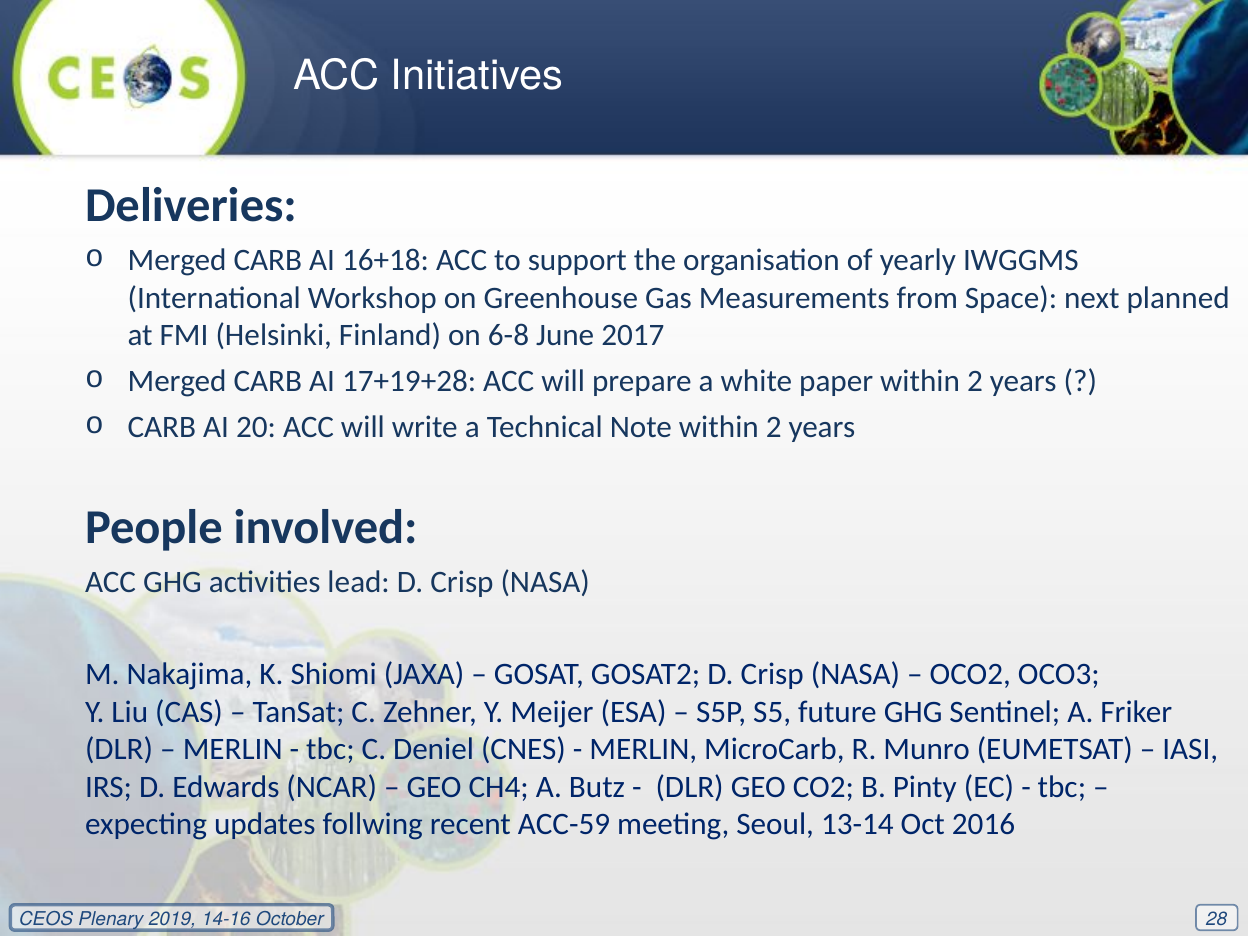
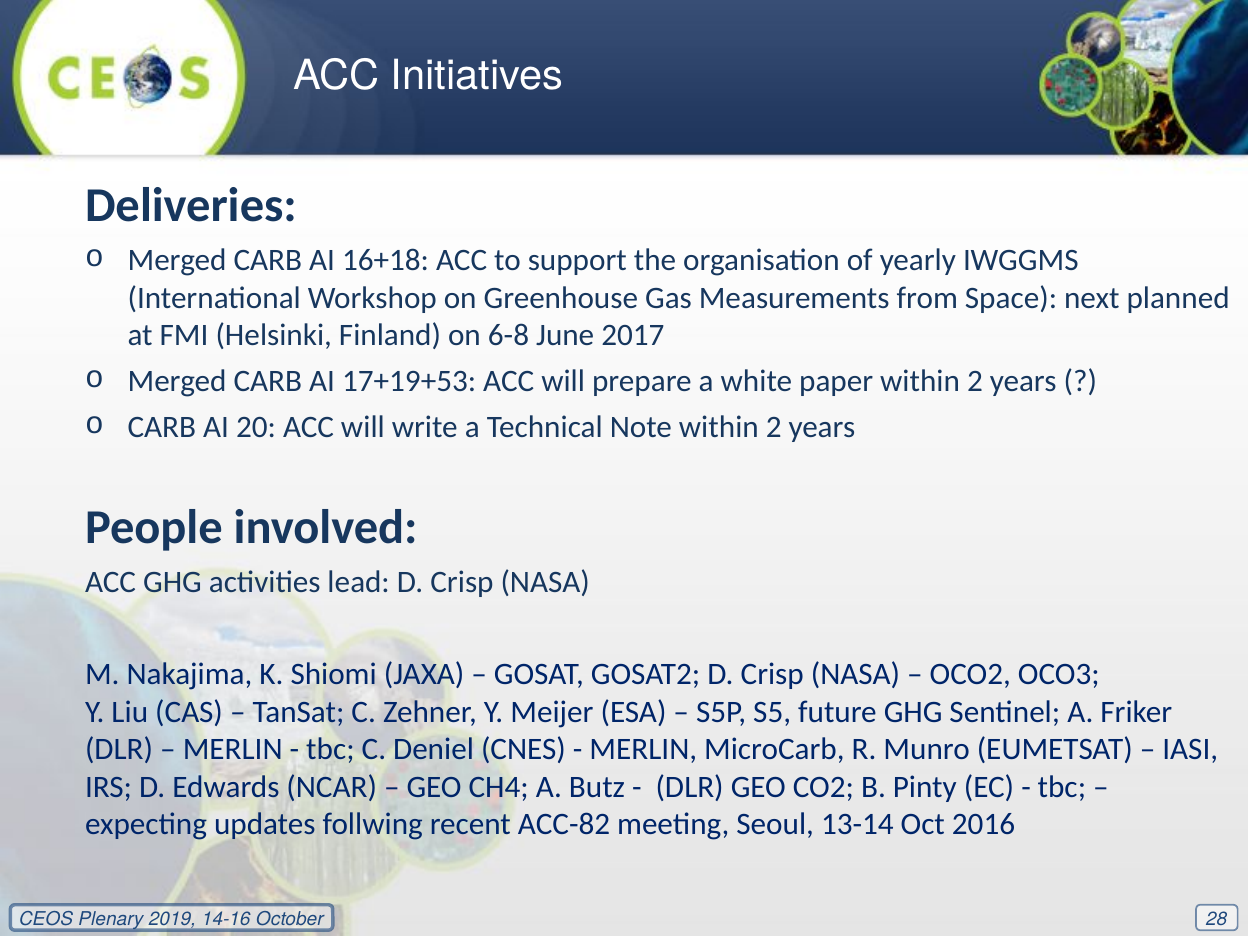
17+19+28: 17+19+28 -> 17+19+53 (409, 381)
ACC-59: ACC-59 -> ACC-82 (564, 824)
